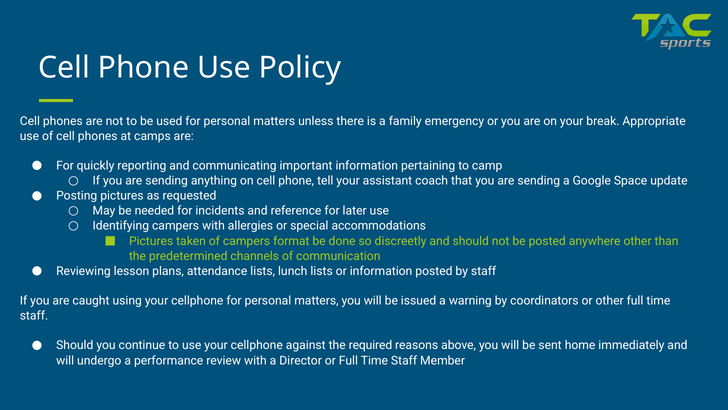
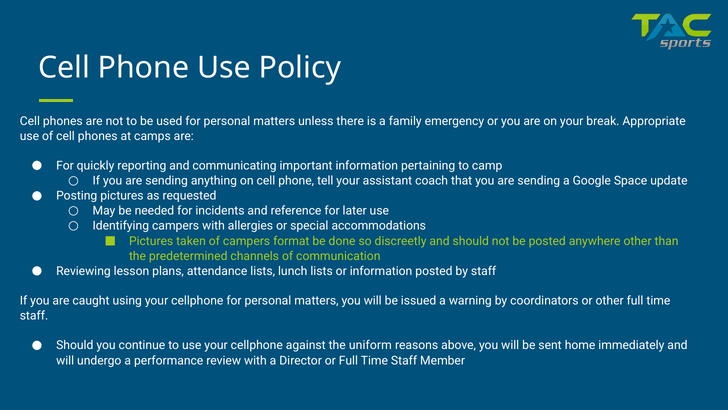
required: required -> uniform (370, 345)
